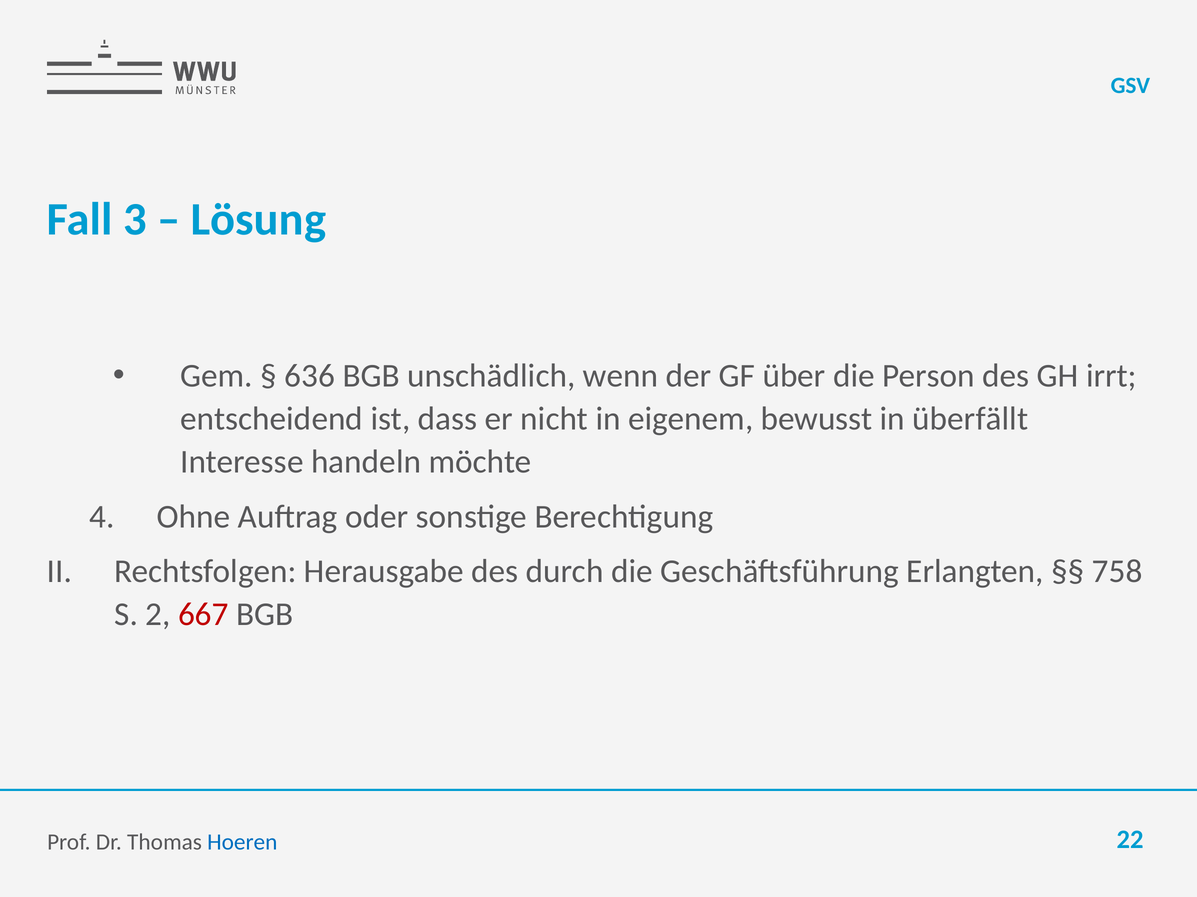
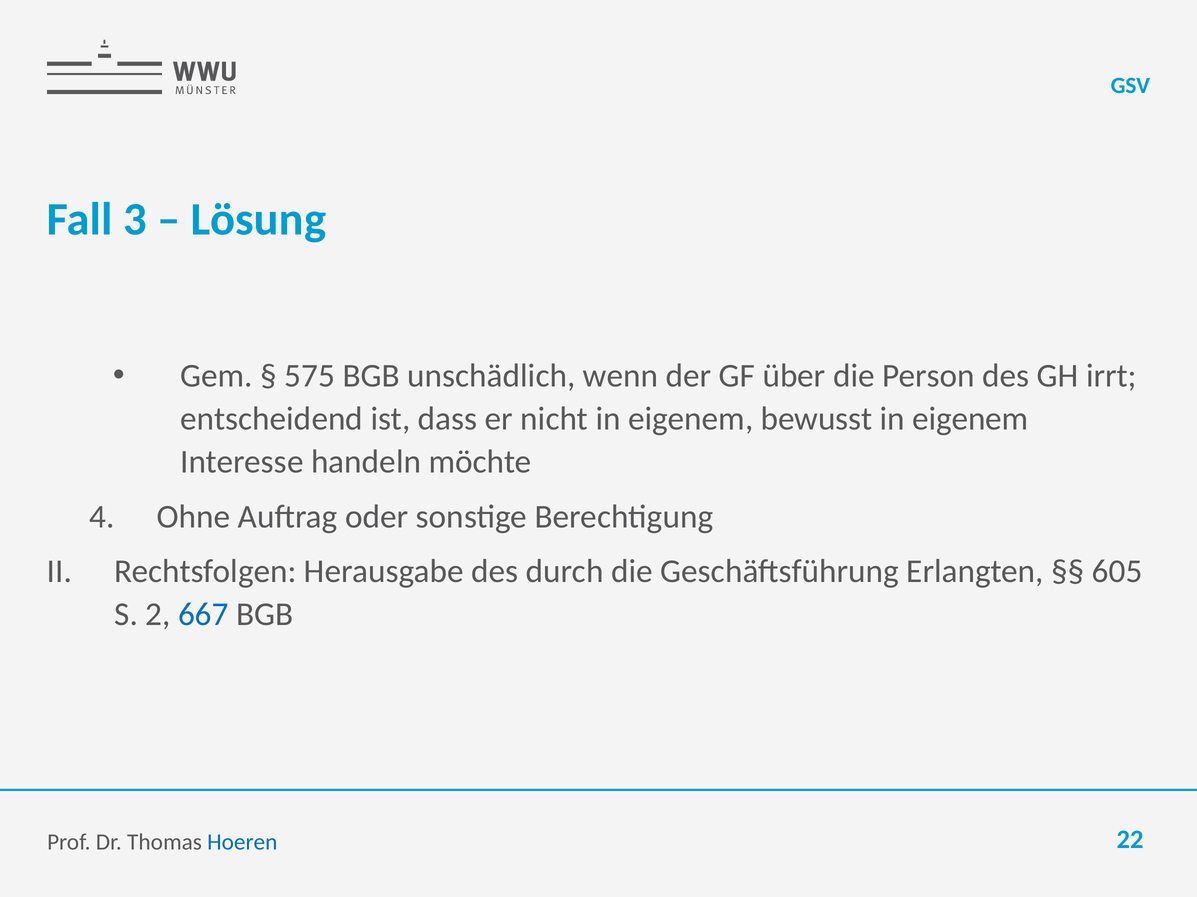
636: 636 -> 575 (310, 376)
überfällt: überfällt -> eigenem (970, 419)
758: 758 -> 605 (1117, 572)
667 colour: red -> blue (203, 615)
